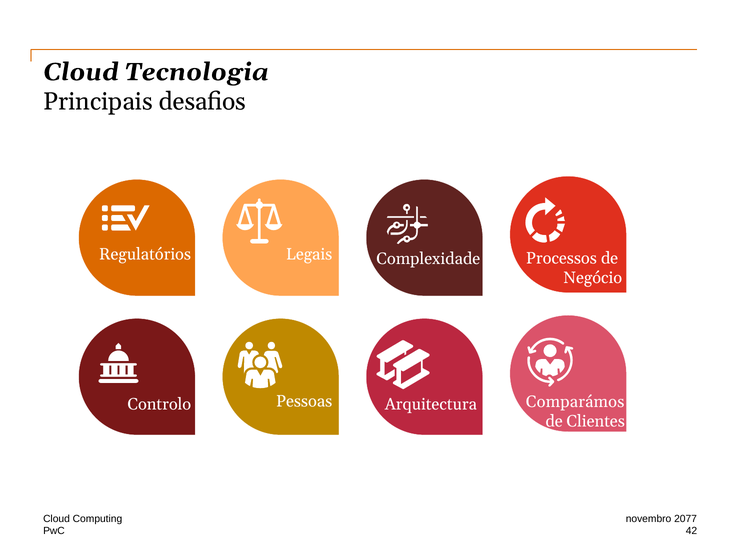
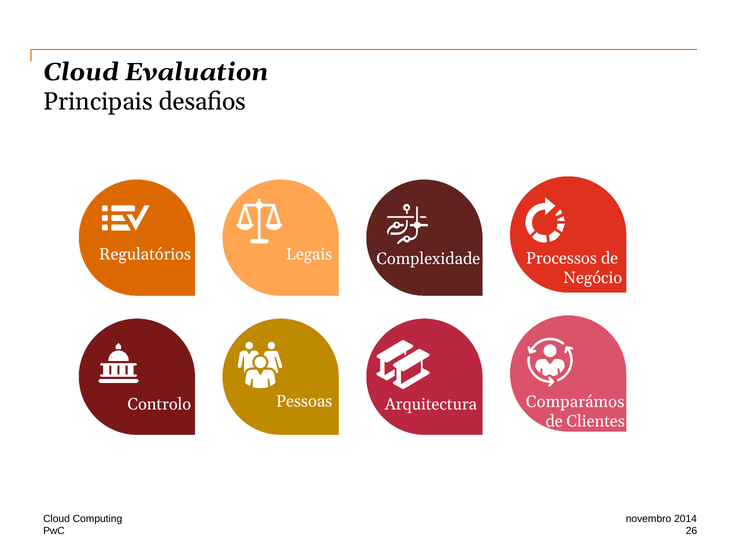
Tecnologia: Tecnologia -> Evaluation (197, 72)
2077: 2077 -> 2014 (686, 519)
42: 42 -> 26 (691, 531)
